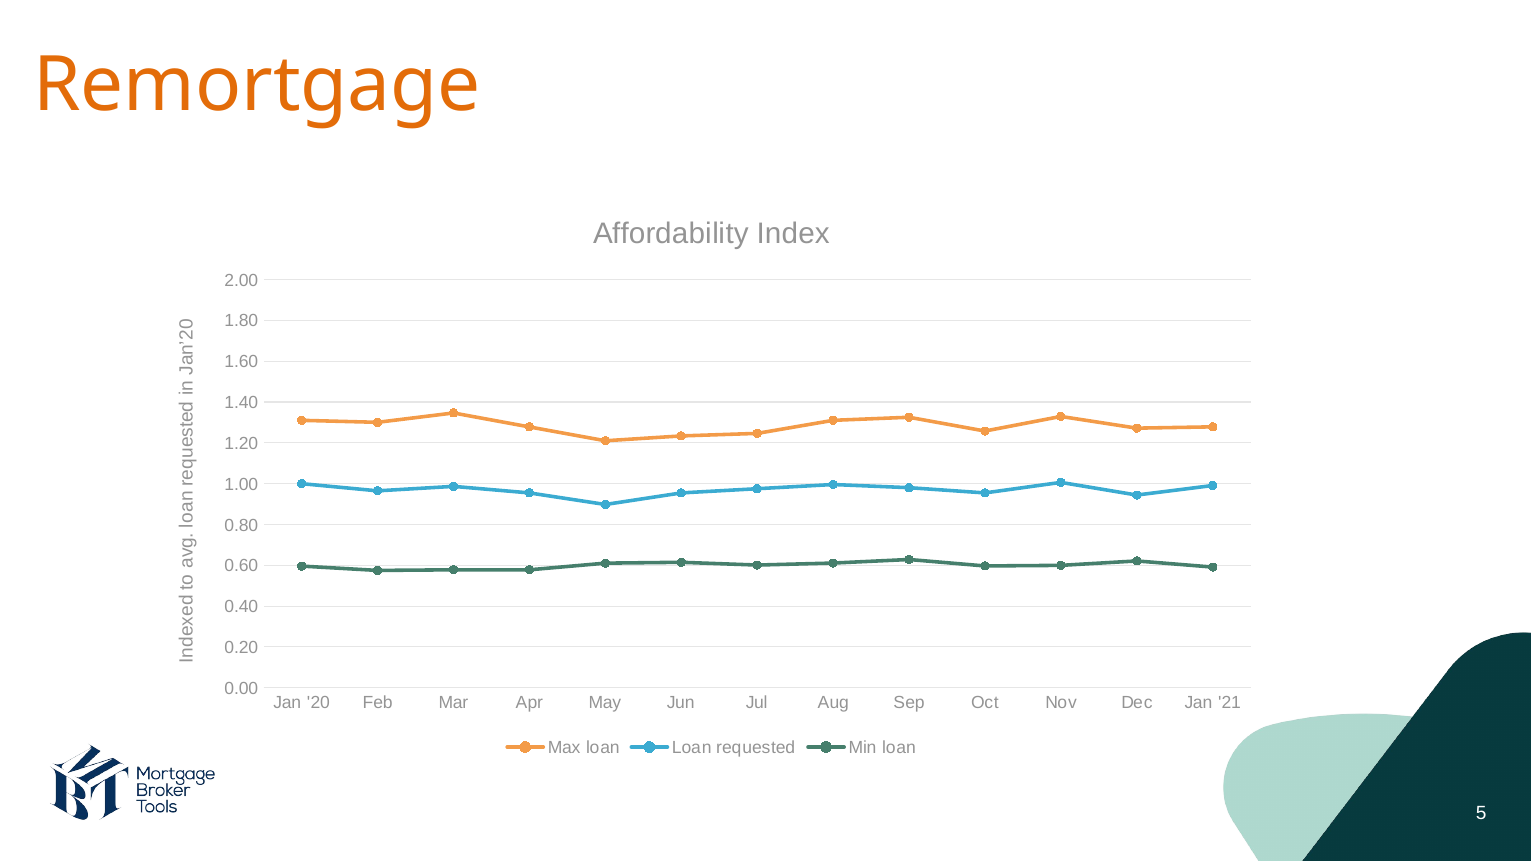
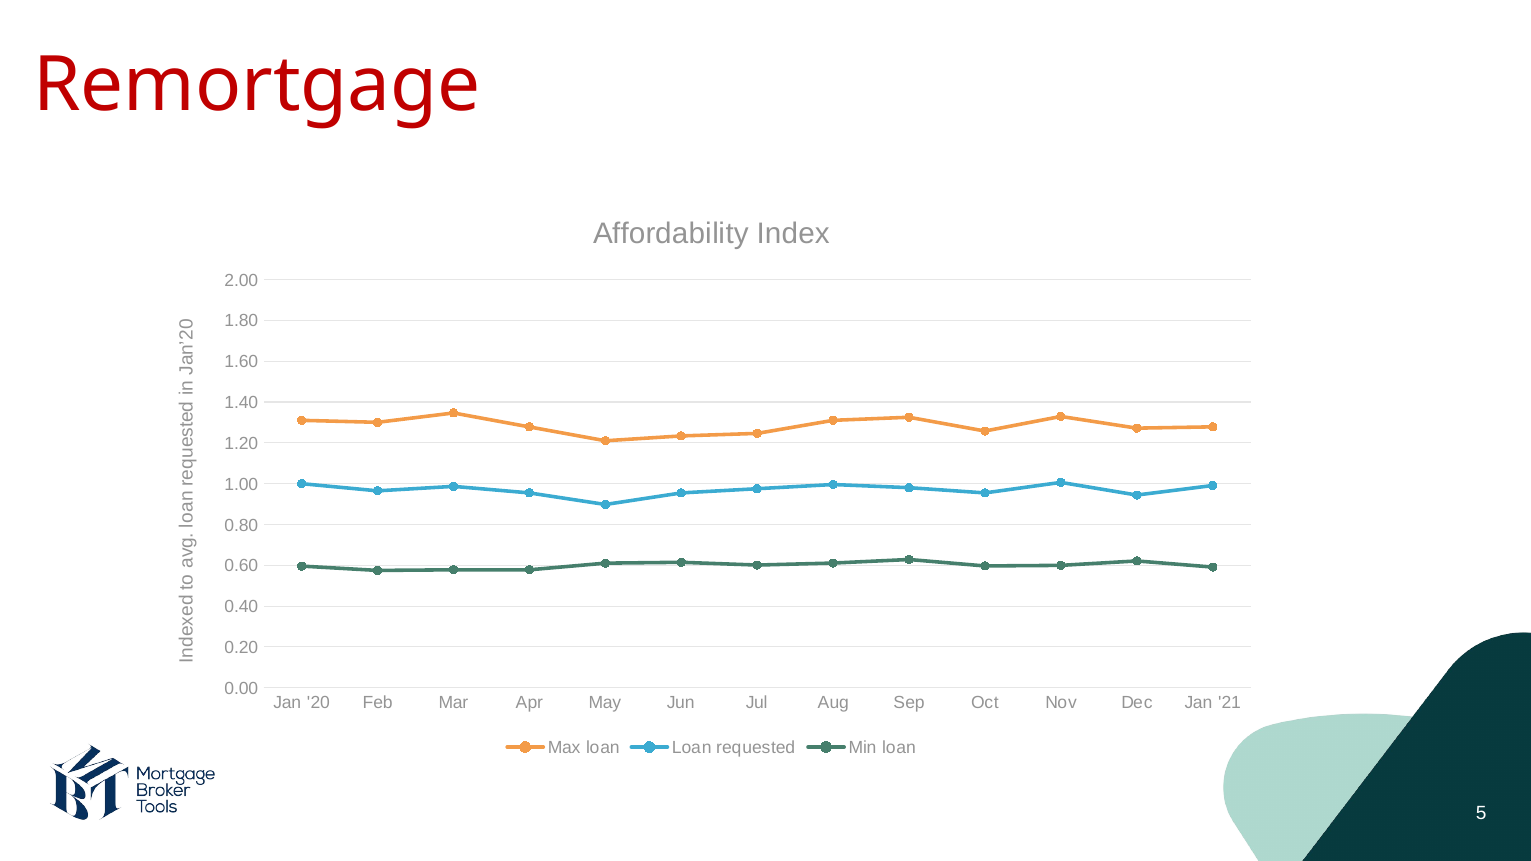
Remortgage colour: orange -> red (257, 85)
